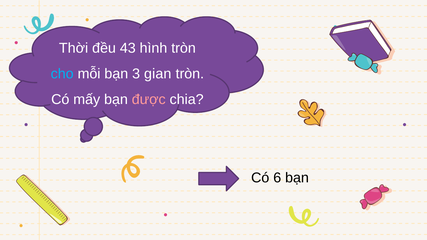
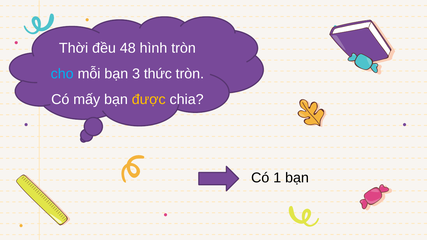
43: 43 -> 48 (128, 48)
gian: gian -> thức (158, 74)
được colour: pink -> yellow (149, 99)
6: 6 -> 1 (277, 178)
